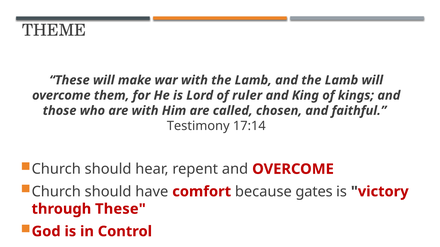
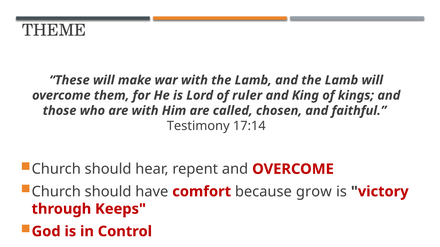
gates: gates -> grow (314, 192)
through These: These -> Keeps (121, 209)
